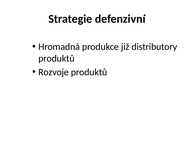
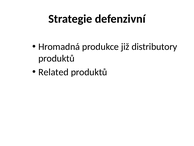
Rozvoje: Rozvoje -> Related (53, 72)
